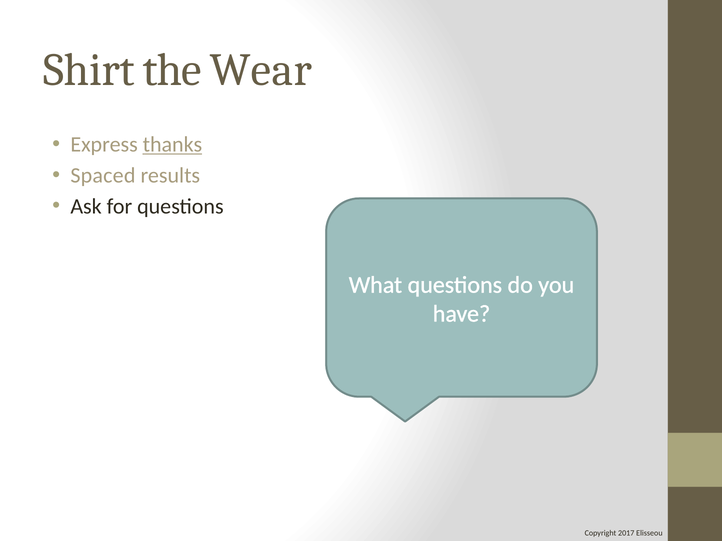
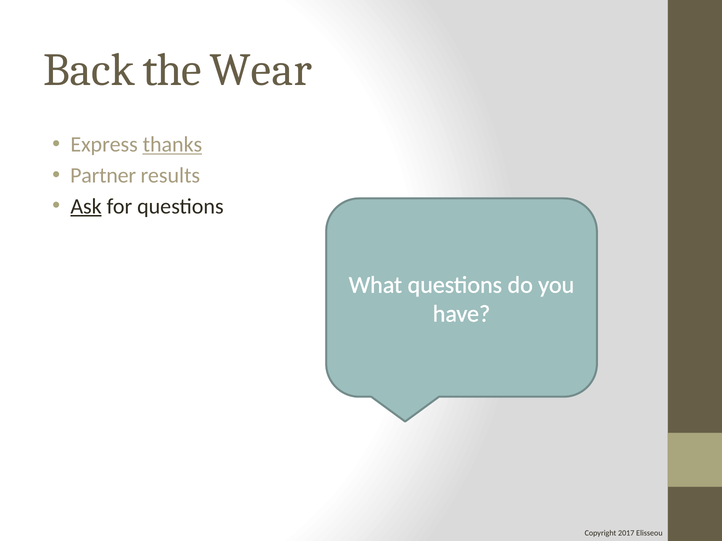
Shirt: Shirt -> Back (89, 70)
Spaced: Spaced -> Partner (103, 176)
Ask underline: none -> present (86, 206)
